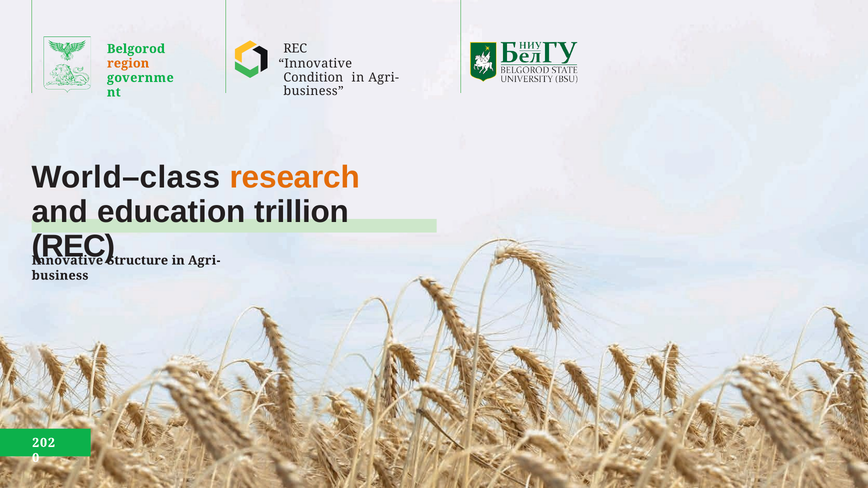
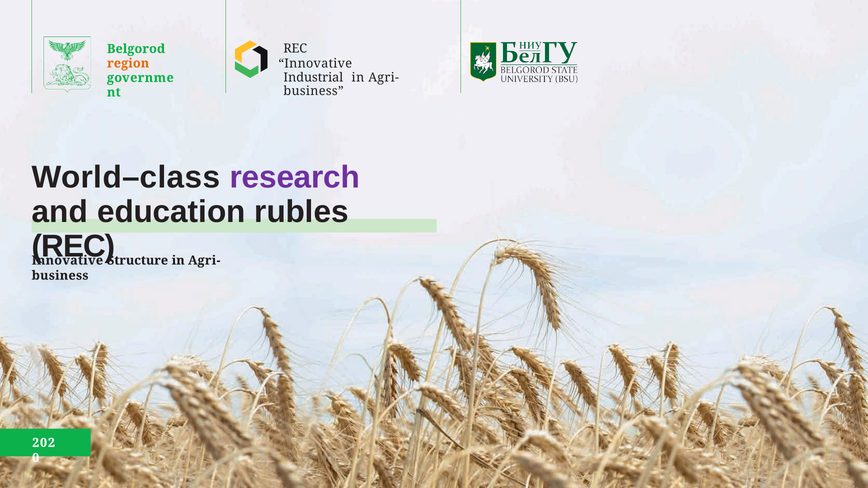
Condition: Condition -> Industrial (313, 77)
research colour: orange -> purple (295, 177)
trillion: trillion -> rubles (301, 212)
